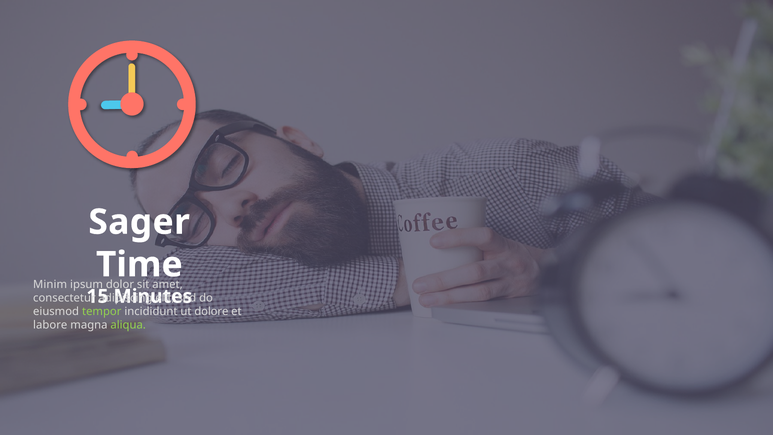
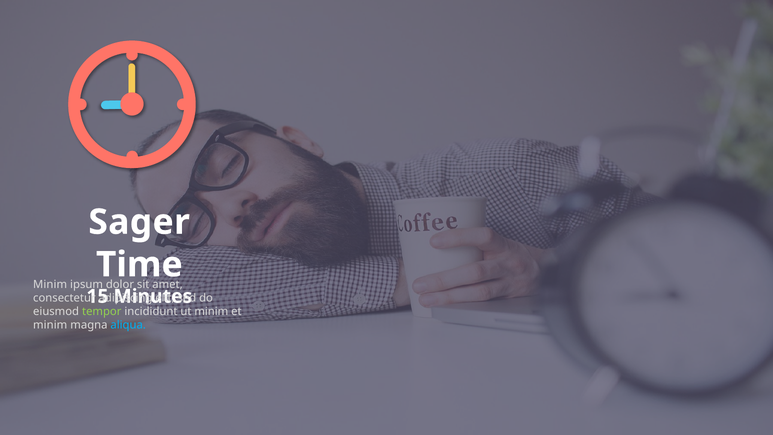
dolore: dolore -> minim (211, 311)
labore: labore -> minim (50, 325)
aliqua colour: light green -> light blue (128, 325)
